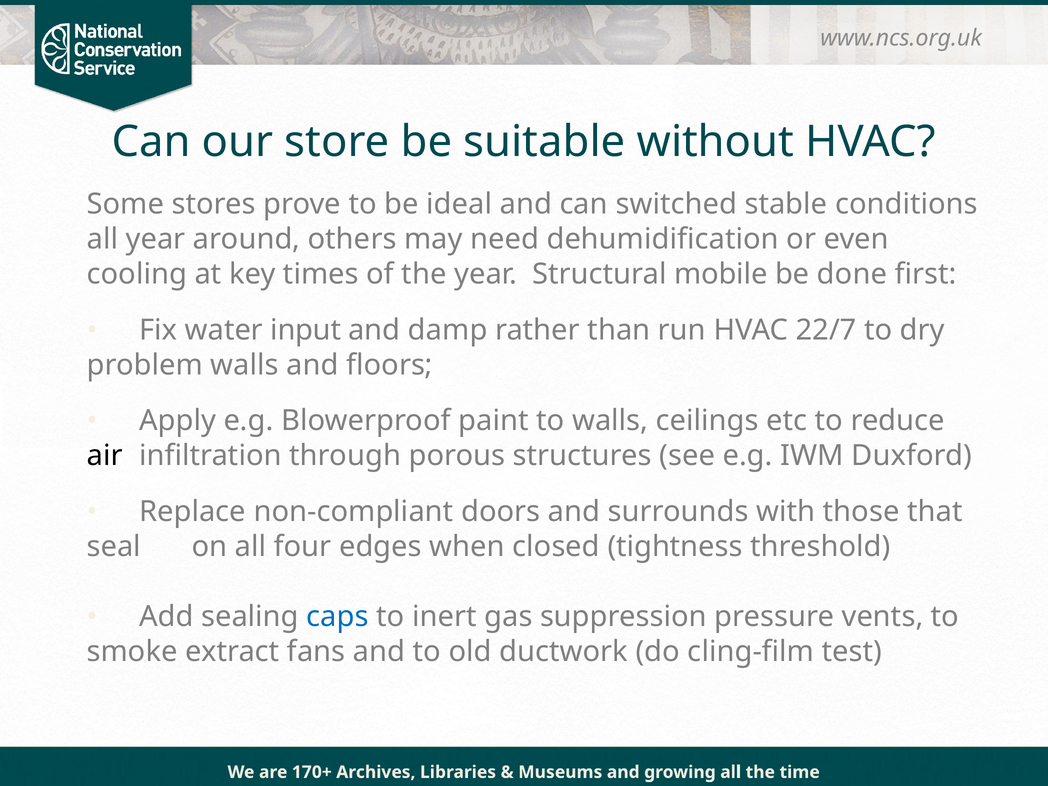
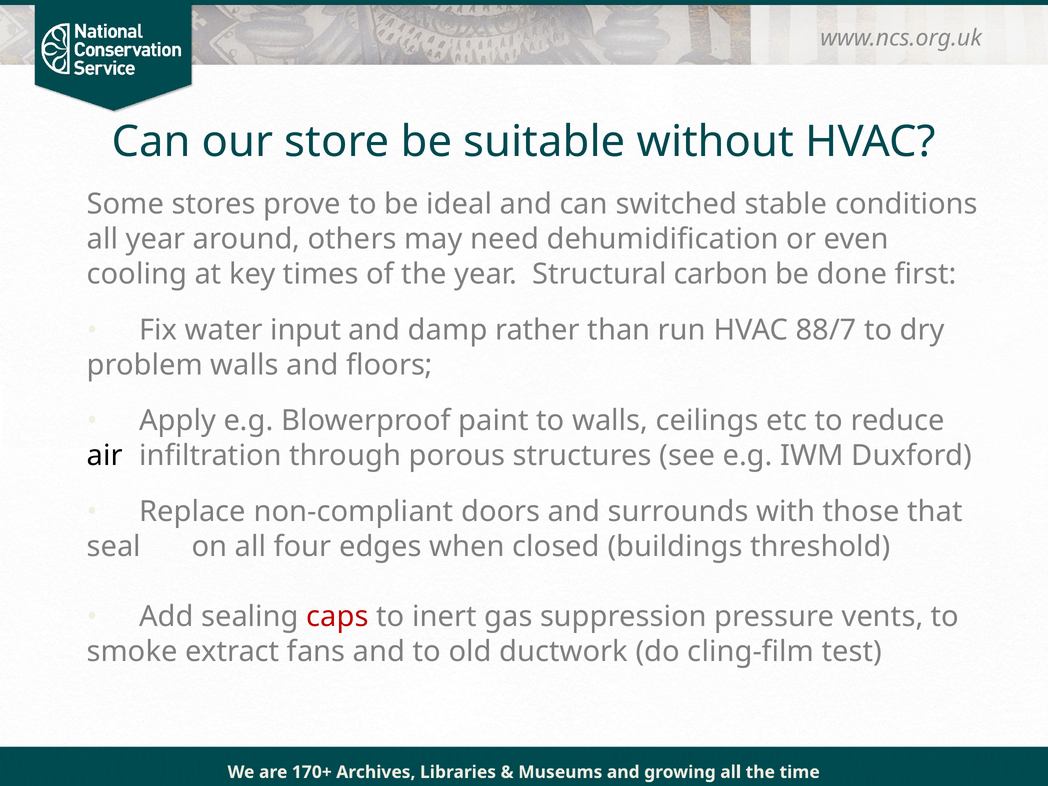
mobile: mobile -> carbon (721, 274)
22/7: 22/7 -> 88/7 (826, 330)
tightness: tightness -> buildings (675, 547)
caps colour: blue -> red (338, 617)
